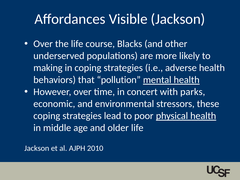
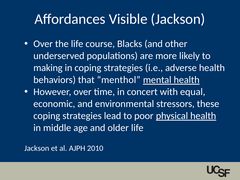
pollution: pollution -> menthol (119, 80)
parks: parks -> equal (193, 92)
